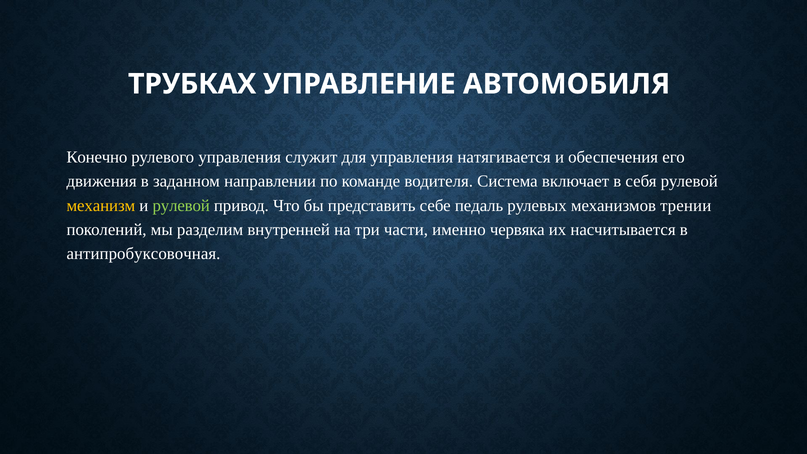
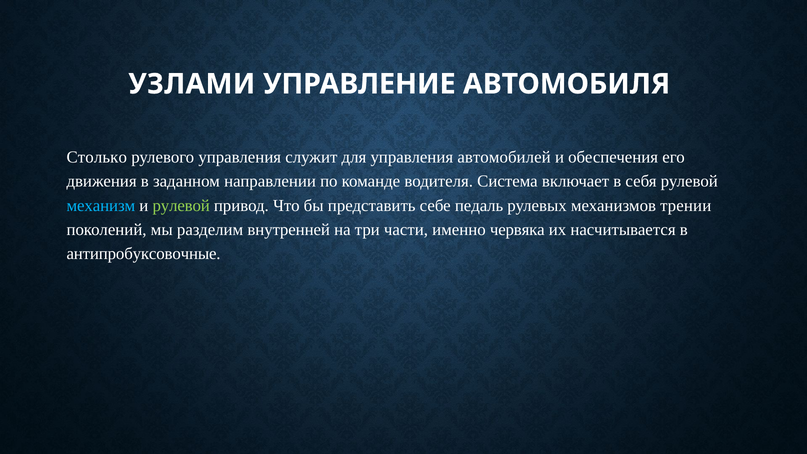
ТРУБКАХ: ТРУБКАХ -> УЗЛАМИ (192, 84)
Конечно: Конечно -> Столько (97, 157)
натягивается: натягивается -> автомобилей (504, 157)
механизм colour: yellow -> light blue (101, 205)
антипробуксовочная: антипробуксовочная -> антипробуксовочные (144, 254)
